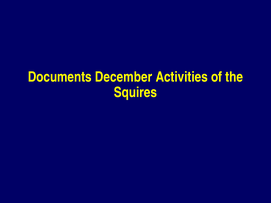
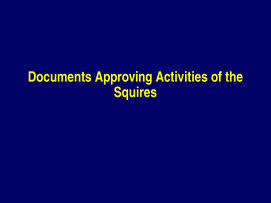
December: December -> Approving (124, 77)
